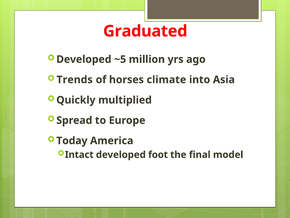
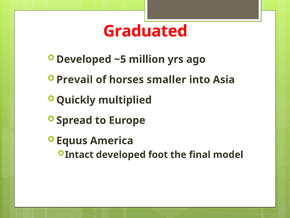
Trends: Trends -> Prevail (75, 80)
climate: climate -> smaller (166, 80)
Today: Today -> Equus (72, 140)
